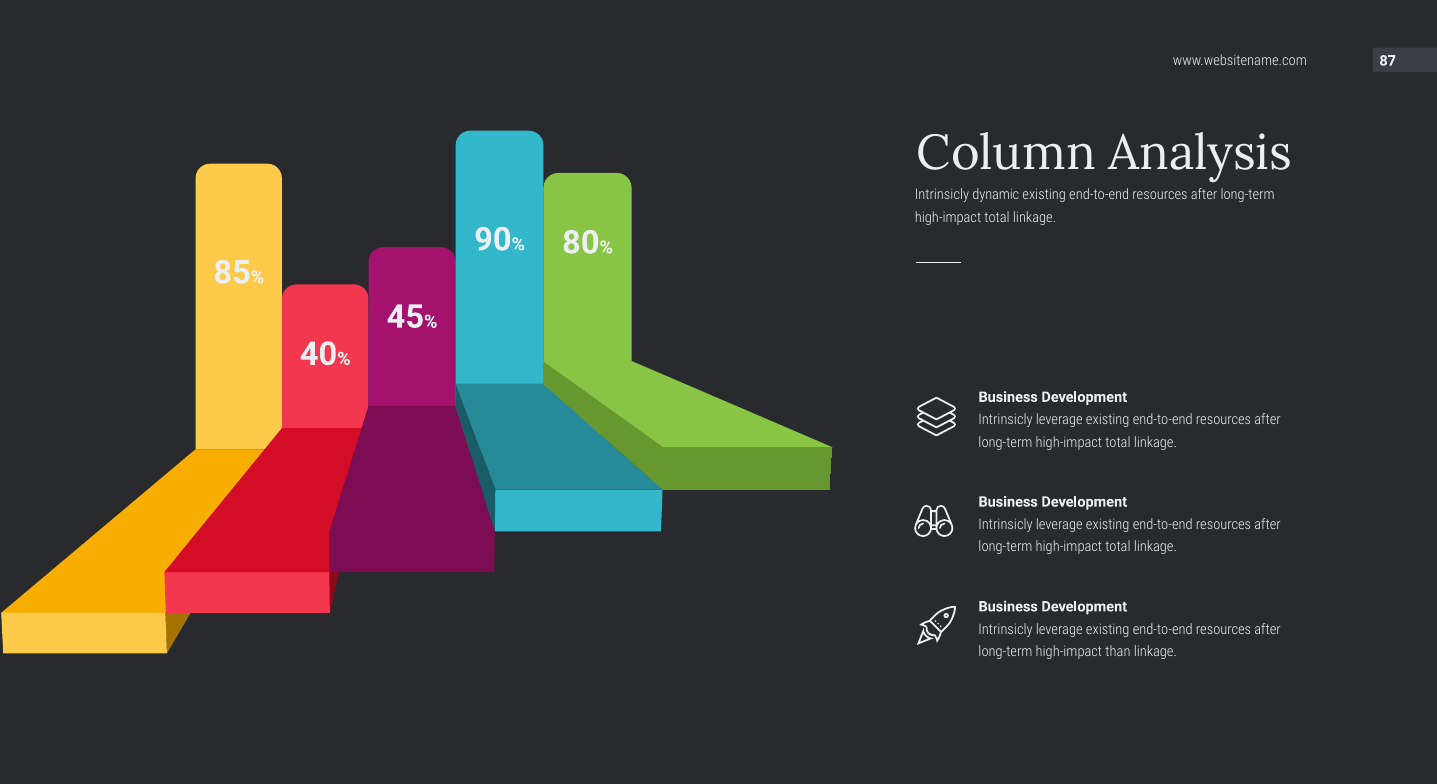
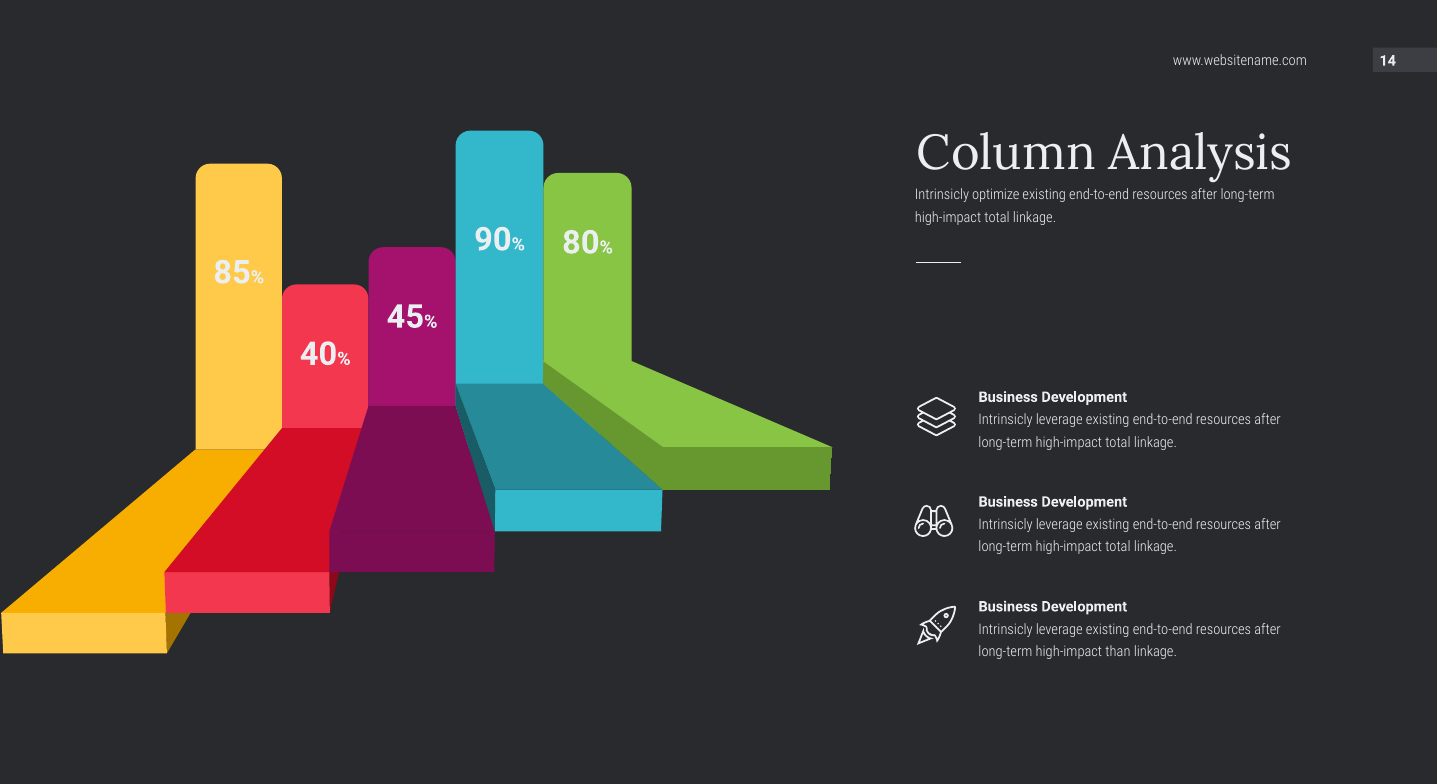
87: 87 -> 14 (1388, 61)
dynamic: dynamic -> optimize (996, 195)
